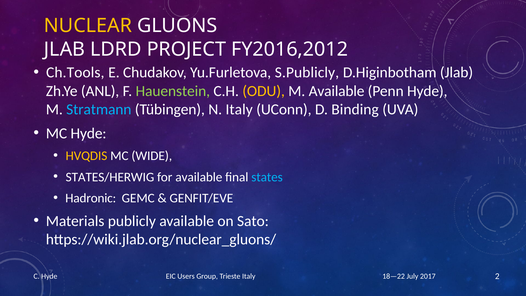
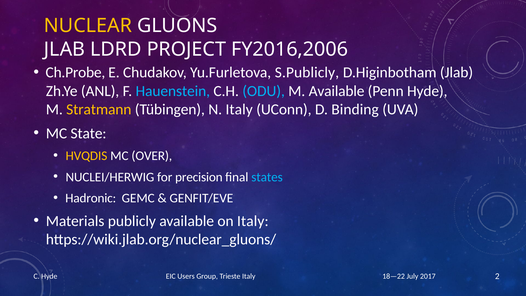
FY2016,2012: FY2016,2012 -> FY2016,2006 (290, 49)
Ch.Tools: Ch.Tools -> Ch.Probe (75, 72)
Hauenstein colour: light green -> light blue (173, 91)
ODU colour: yellow -> light blue (264, 91)
Stratmann colour: light blue -> yellow (99, 109)
MC Hyde: Hyde -> State (89, 133)
WIDE: WIDE -> OVER (152, 156)
STATES/HERWIG: STATES/HERWIG -> NUCLEI/HERWIG (110, 177)
for available: available -> precision (199, 177)
on Sato: Sato -> Italy (253, 221)
